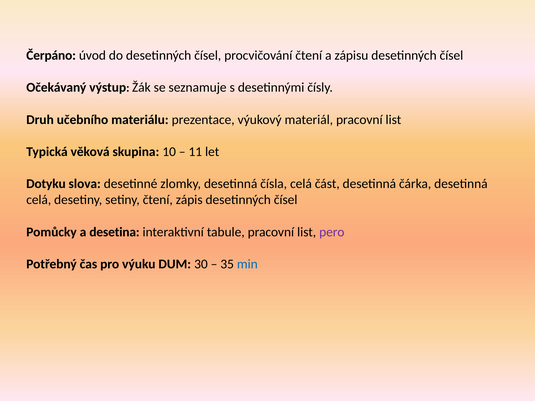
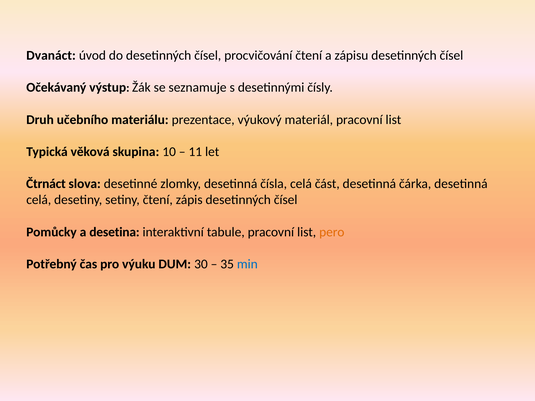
Čerpáno: Čerpáno -> Dvanáct (51, 56)
Dotyku: Dotyku -> Čtrnáct (46, 184)
pero colour: purple -> orange (332, 232)
